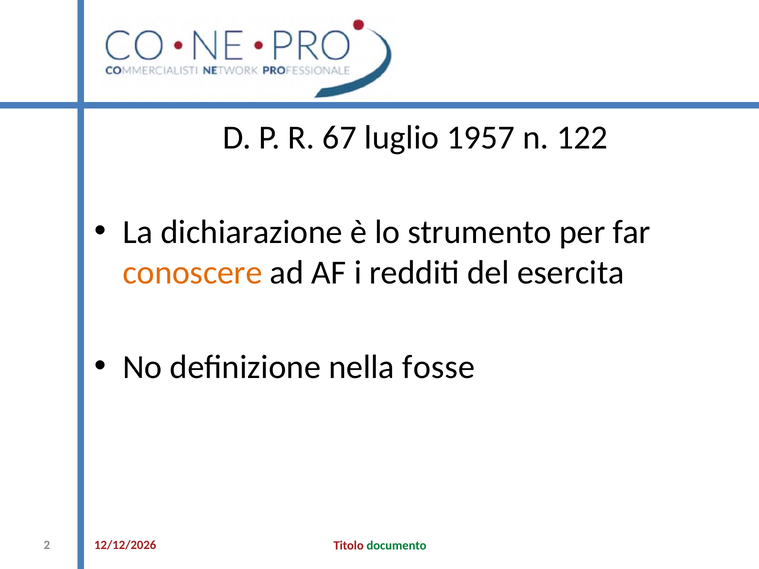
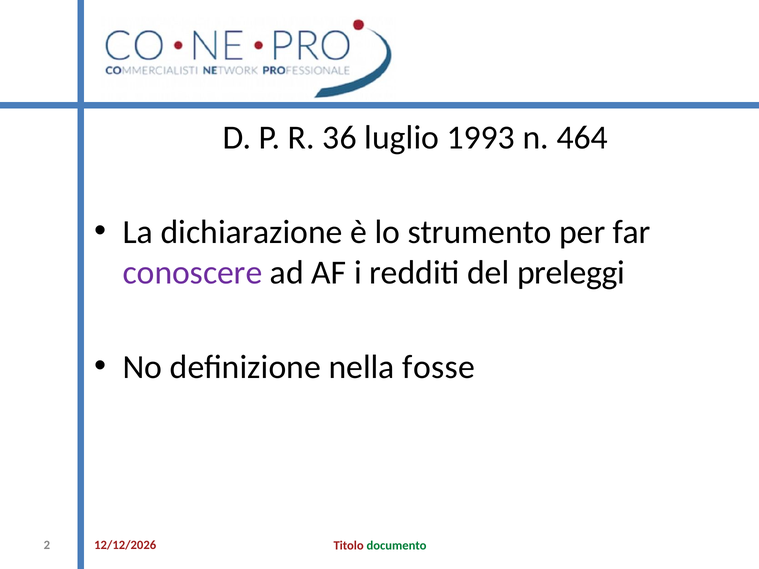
67: 67 -> 36 (340, 138)
1957: 1957 -> 1993 (481, 138)
122: 122 -> 464 (582, 138)
conoscere colour: orange -> purple (193, 273)
esercita: esercita -> preleggi (571, 273)
